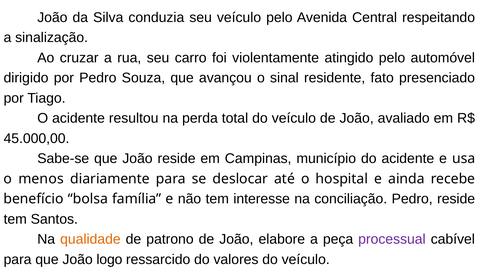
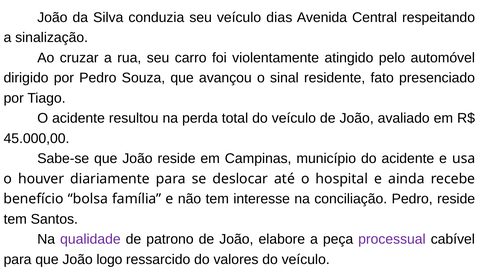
veículo pelo: pelo -> dias (279, 17)
menos: menos -> houver (41, 178)
qualidade colour: orange -> purple (90, 239)
